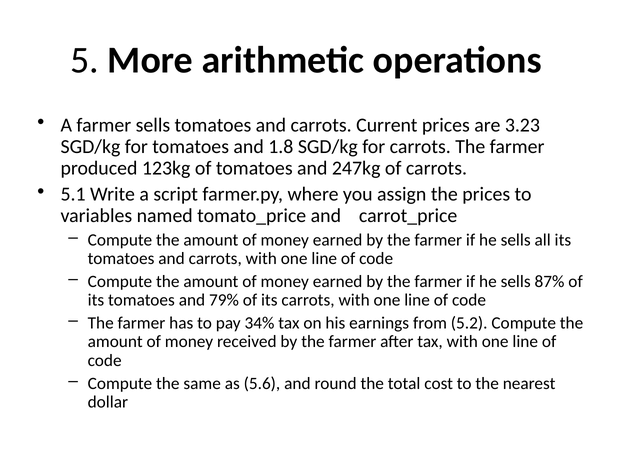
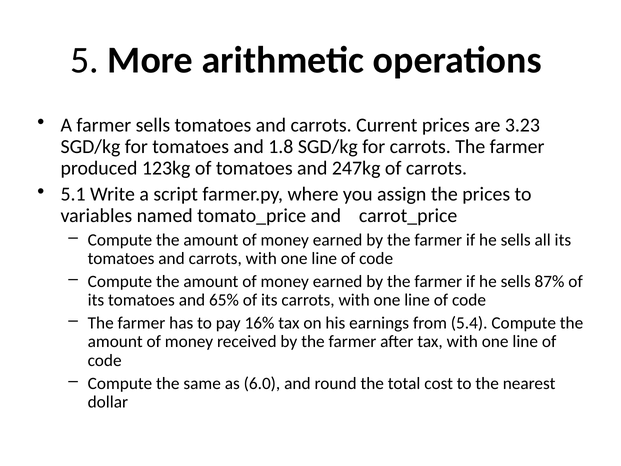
79%: 79% -> 65% (224, 300)
34%: 34% -> 16% (259, 323)
5.2: 5.2 -> 5.4 (469, 323)
5.6: 5.6 -> 6.0 (262, 383)
